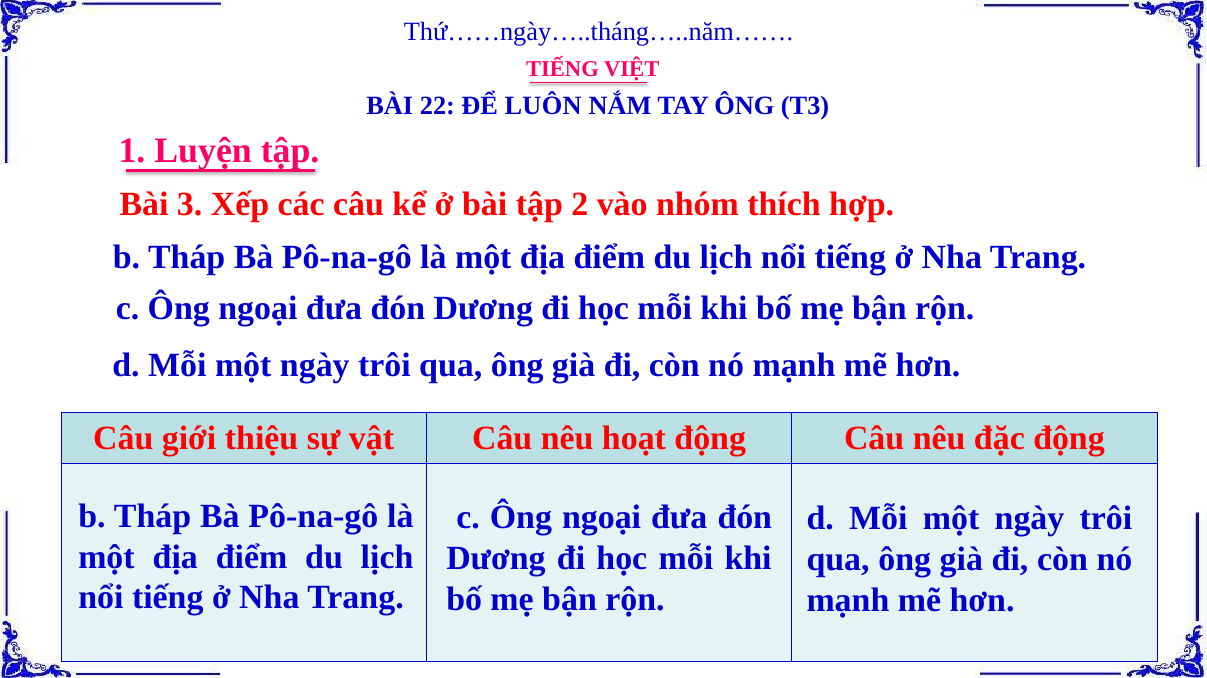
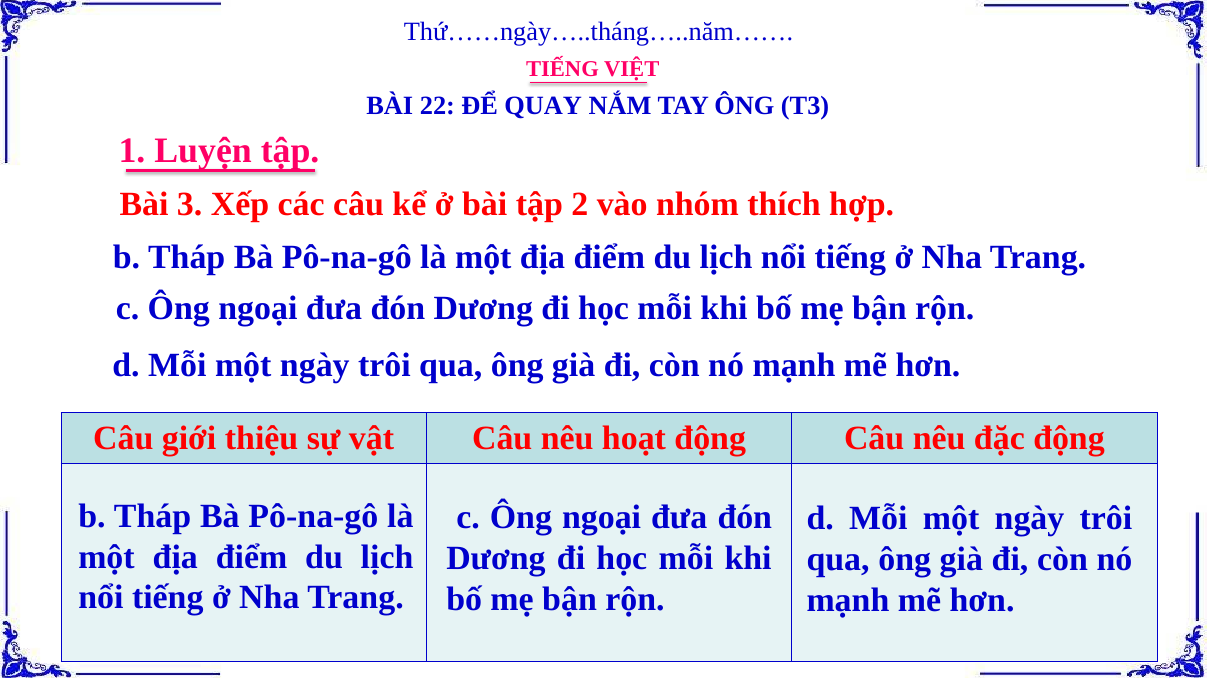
LUÔN: LUÔN -> QUAY (543, 106)
